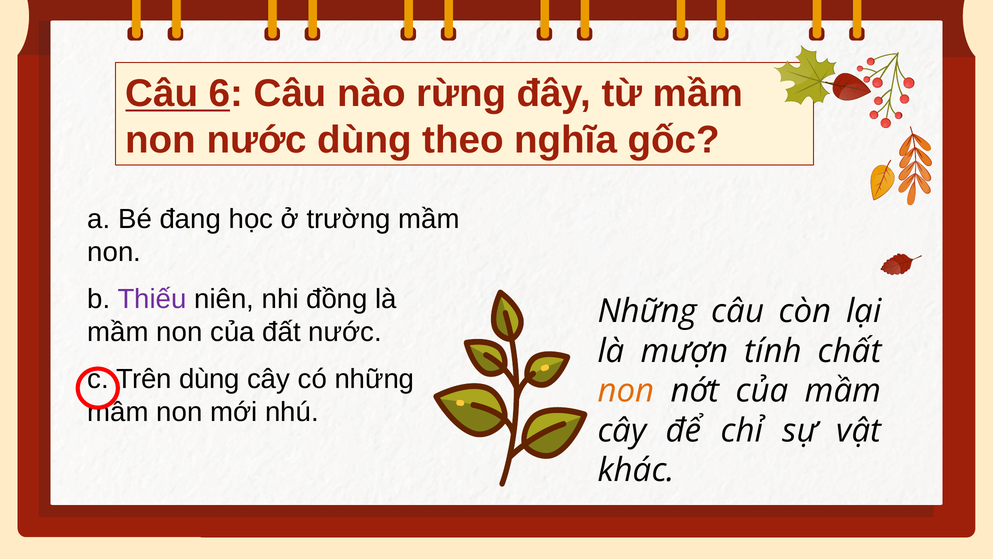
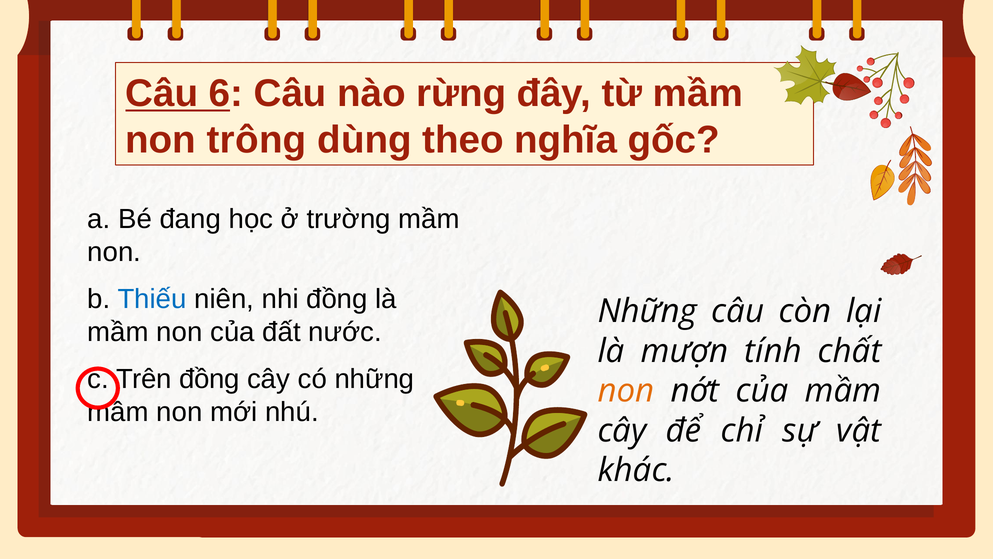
non nước: nước -> trông (257, 140)
Thiếu colour: purple -> blue (152, 299)
dùng: dùng -> đồng (210, 379)
